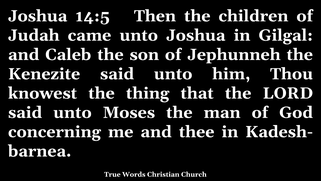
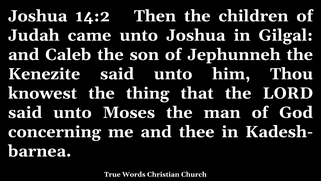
14:5: 14:5 -> 14:2 (93, 16)
